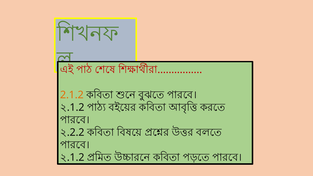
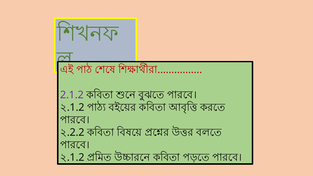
2.1.2 colour: orange -> purple (72, 95)
